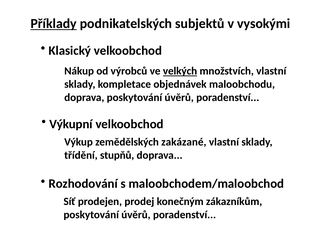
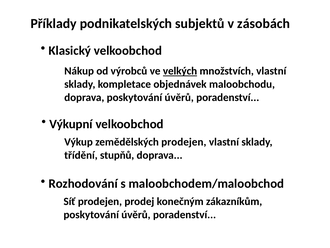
Příklady underline: present -> none (54, 24)
vysokými: vysokými -> zásobách (264, 24)
zemědělských zakázané: zakázané -> prodejen (184, 142)
